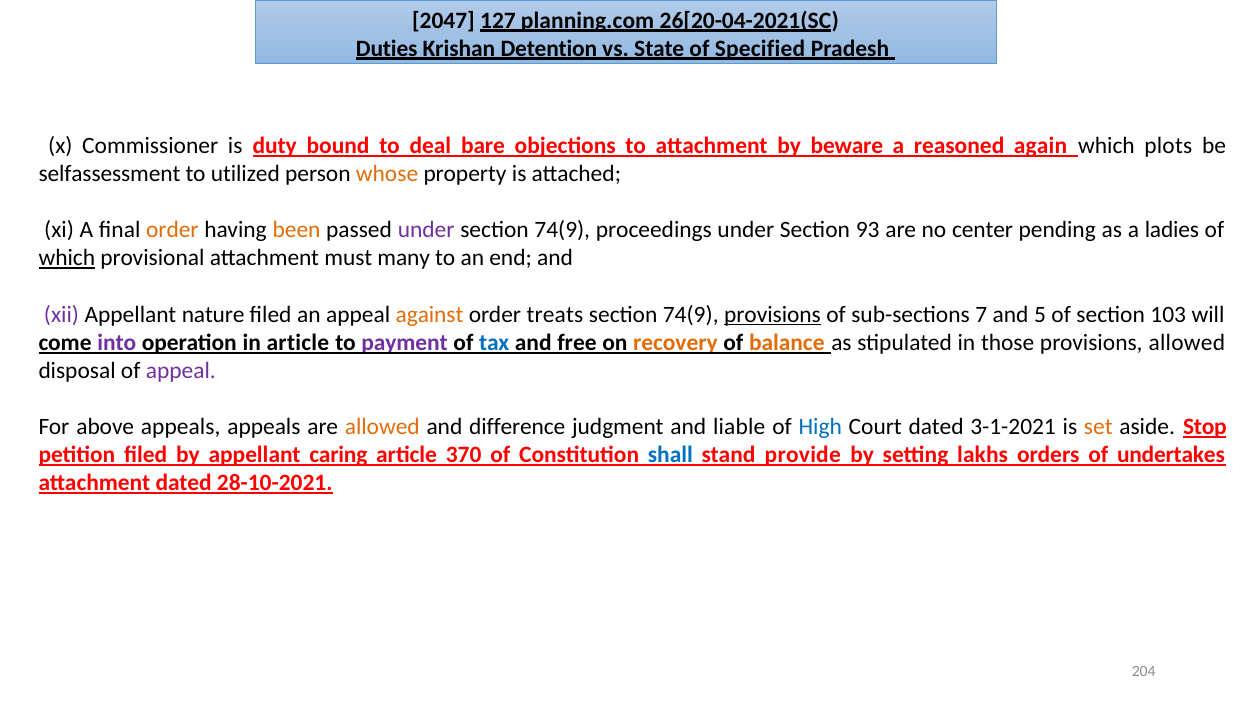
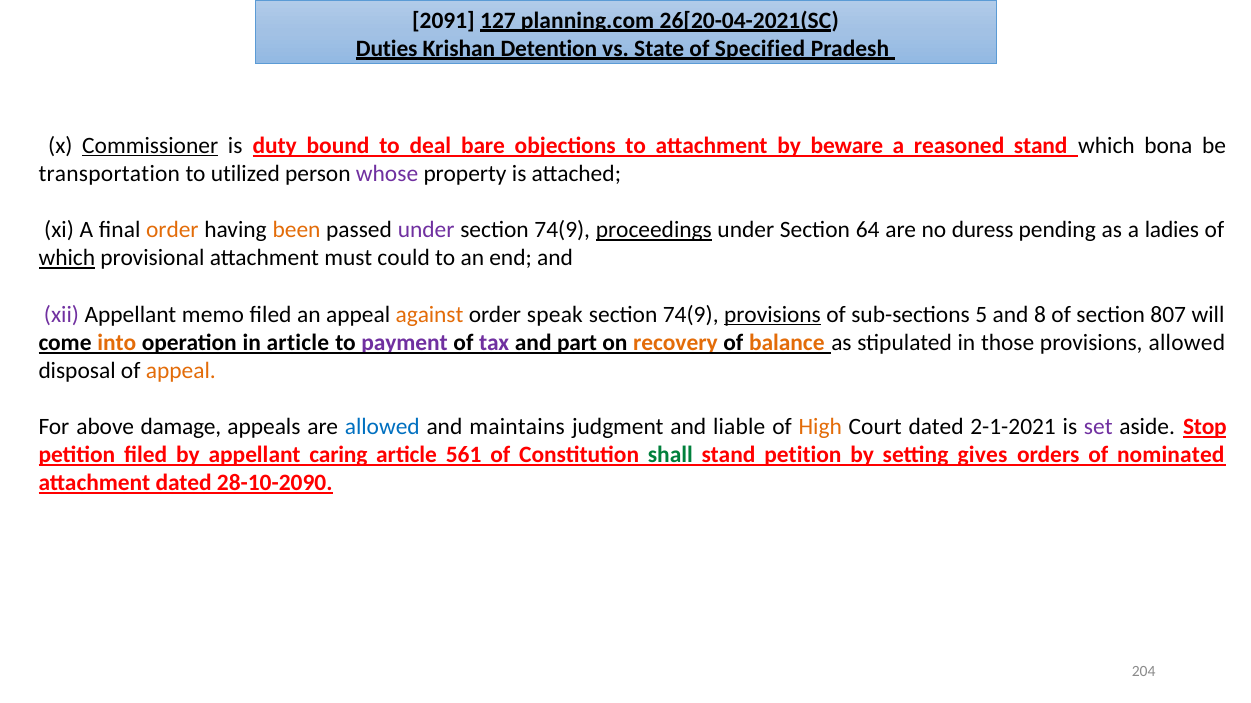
2047: 2047 -> 2091 (443, 20)
Commissioner underline: none -> present (150, 146)
reasoned again: again -> stand (1041, 146)
plots: plots -> bona (1168, 146)
selfassessment: selfassessment -> transportation (109, 174)
whose colour: orange -> purple (387, 174)
proceedings underline: none -> present (654, 230)
93: 93 -> 64 (868, 230)
center: center -> duress (983, 230)
many: many -> could (404, 258)
nature: nature -> memo (213, 315)
treats: treats -> speak (555, 315)
7: 7 -> 5 (981, 315)
5: 5 -> 8 (1040, 315)
103: 103 -> 807 (1168, 315)
into colour: purple -> orange (117, 343)
tax colour: blue -> purple (494, 343)
free: free -> part (577, 343)
appeal colour: purple -> orange (181, 371)
above appeals: appeals -> damage (181, 427)
allowed colour: orange -> blue (382, 427)
difference: difference -> maintains (517, 427)
High colour: blue -> orange (820, 427)
3-1-2021: 3-1-2021 -> 2-1-2021 (1013, 427)
set colour: orange -> purple (1098, 427)
370: 370 -> 561 (464, 455)
shall colour: blue -> green (670, 455)
stand provide: provide -> petition (803, 455)
lakhs: lakhs -> gives (983, 455)
undertakes: undertakes -> nominated (1171, 455)
28-10-2021: 28-10-2021 -> 28-10-2090 (275, 484)
